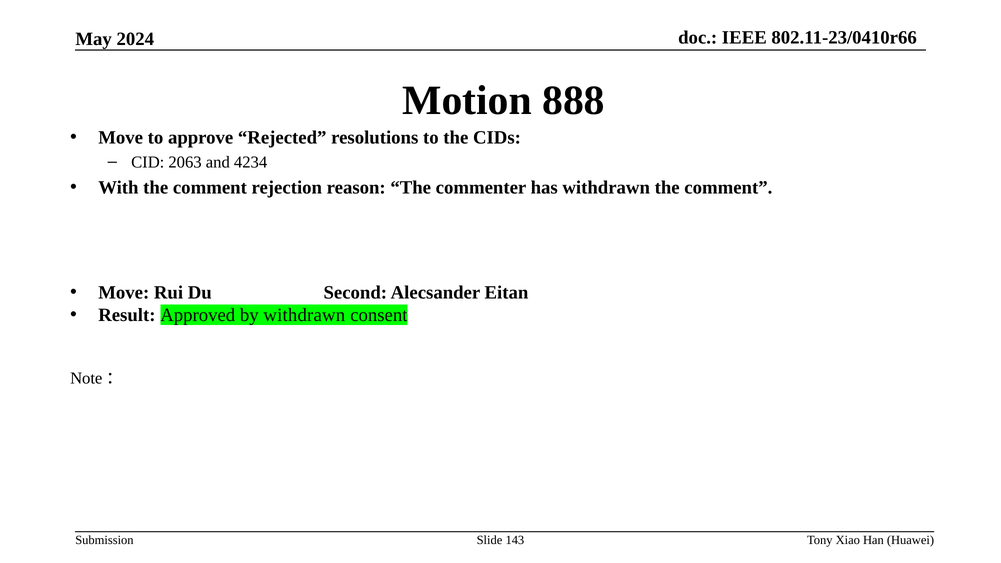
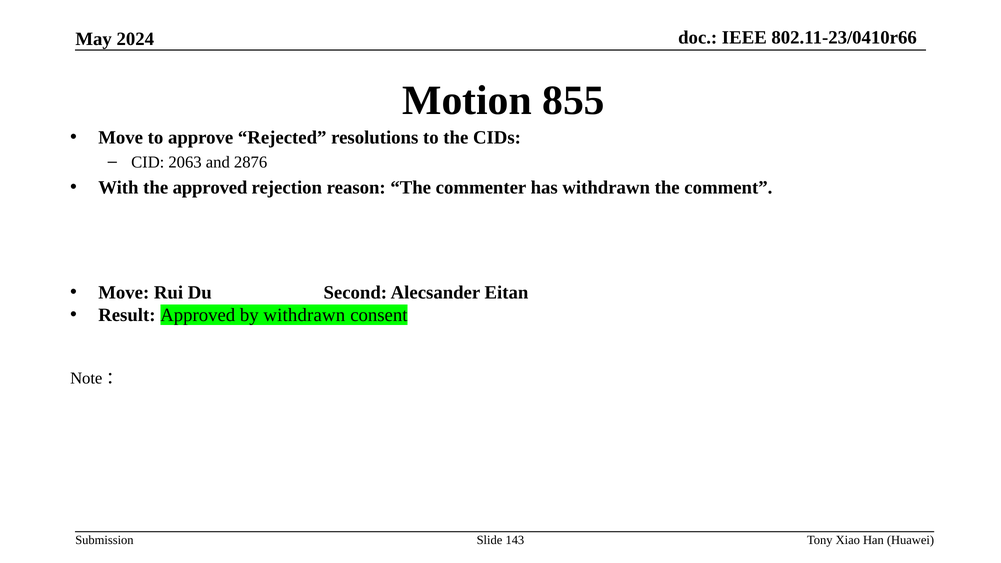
888: 888 -> 855 (573, 101)
4234: 4234 -> 2876 (251, 162)
With the comment: comment -> approved (210, 187)
